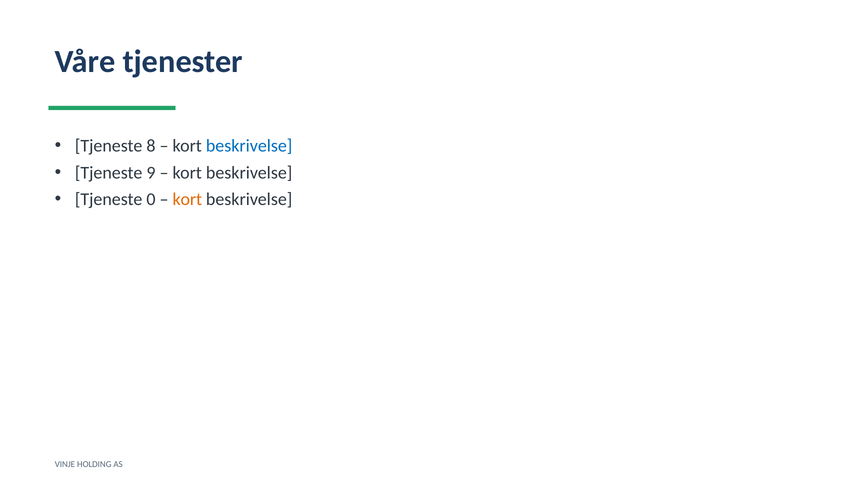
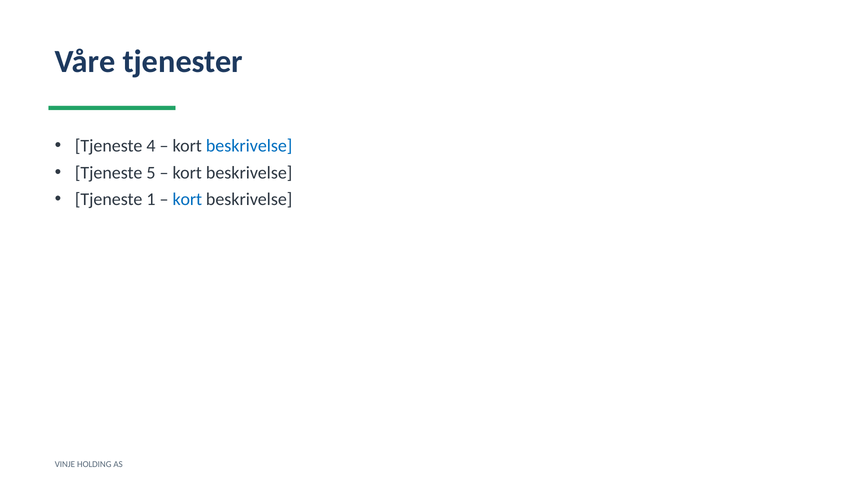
8: 8 -> 4 (151, 146)
9: 9 -> 5 (151, 173)
0: 0 -> 1 (151, 200)
kort colour: orange -> blue (187, 200)
